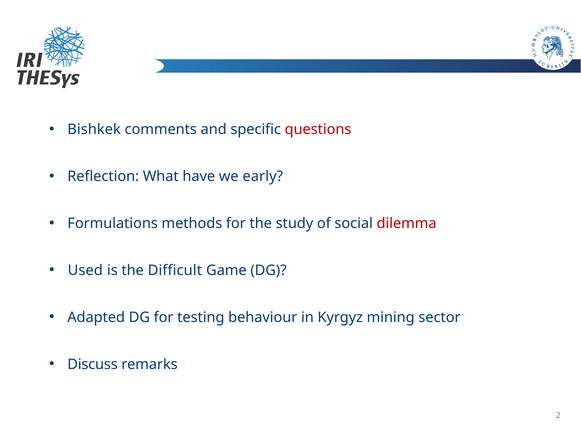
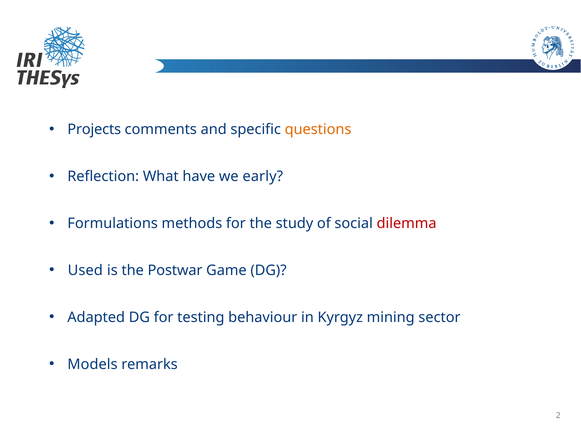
Bishkek: Bishkek -> Projects (94, 129)
questions colour: red -> orange (318, 129)
Difficult: Difficult -> Postwar (175, 270)
Discuss: Discuss -> Models (92, 364)
